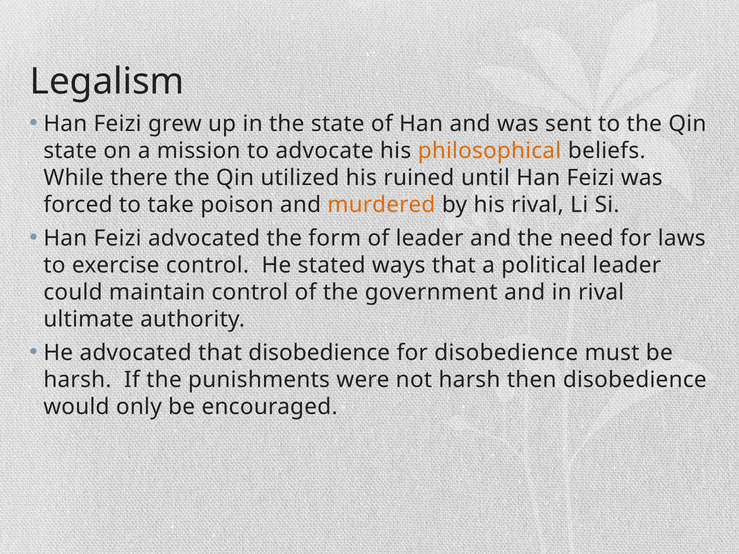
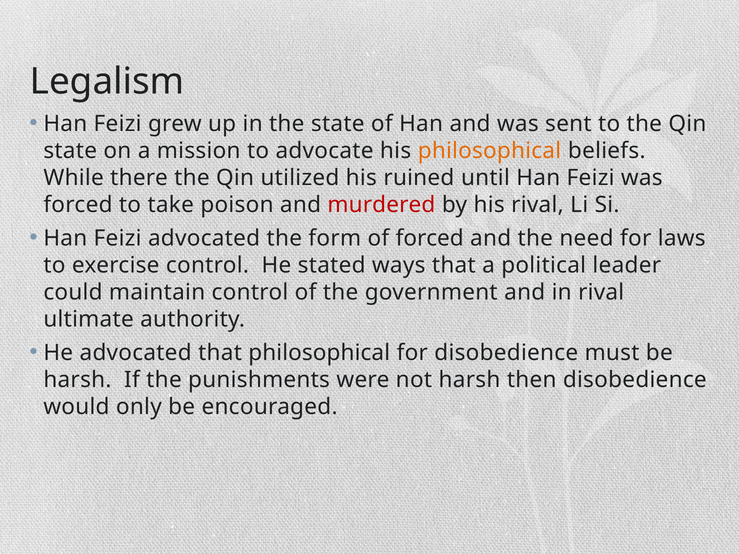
murdered colour: orange -> red (381, 205)
of leader: leader -> forced (430, 238)
that disobedience: disobedience -> philosophical (319, 353)
